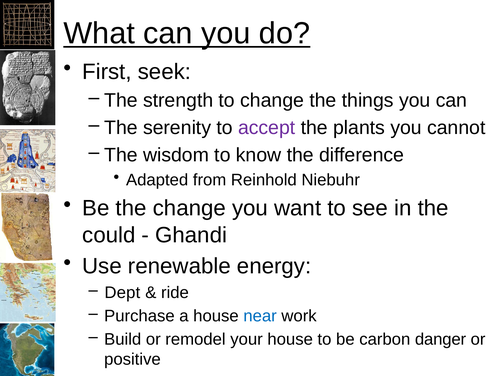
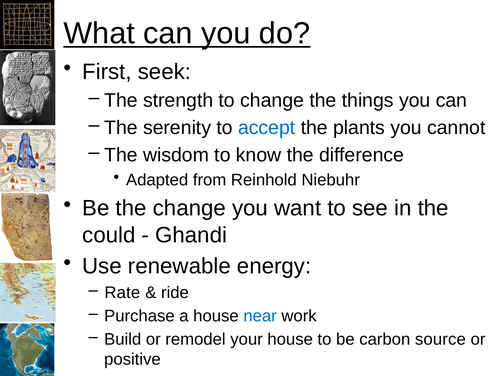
accept colour: purple -> blue (267, 128)
Dept: Dept -> Rate (122, 292)
danger: danger -> source (440, 339)
